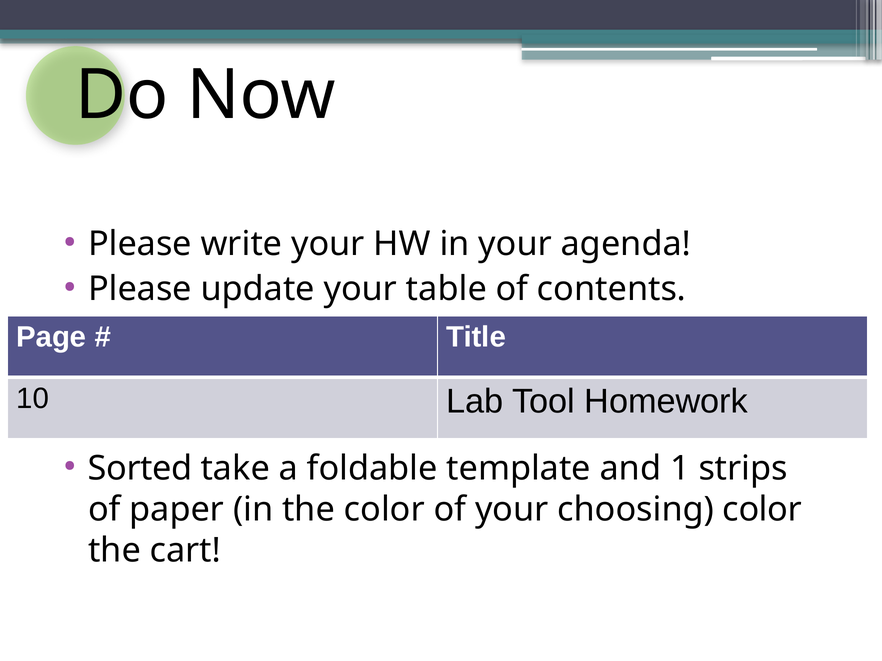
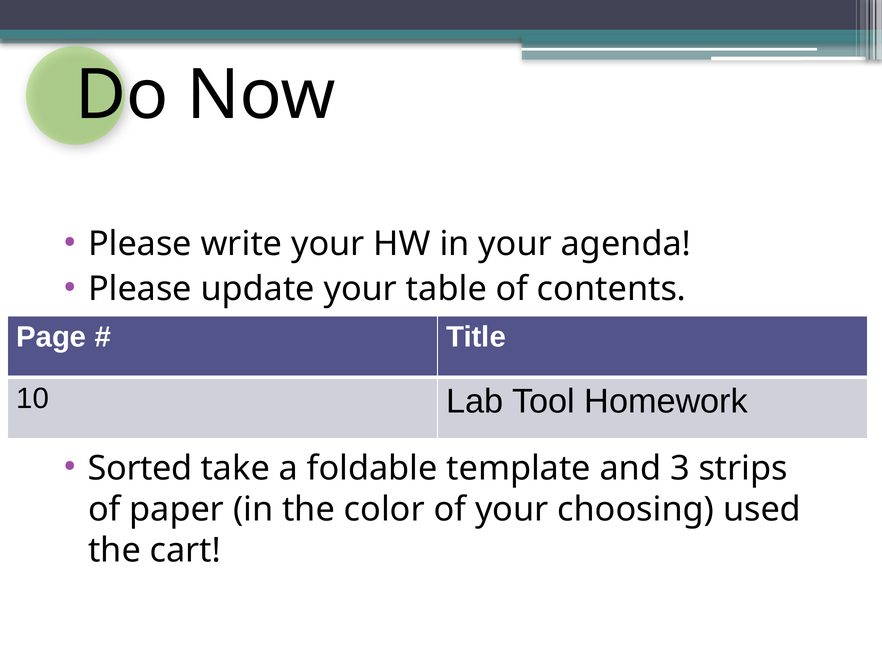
1: 1 -> 3 (680, 469)
choosing color: color -> used (762, 510)
